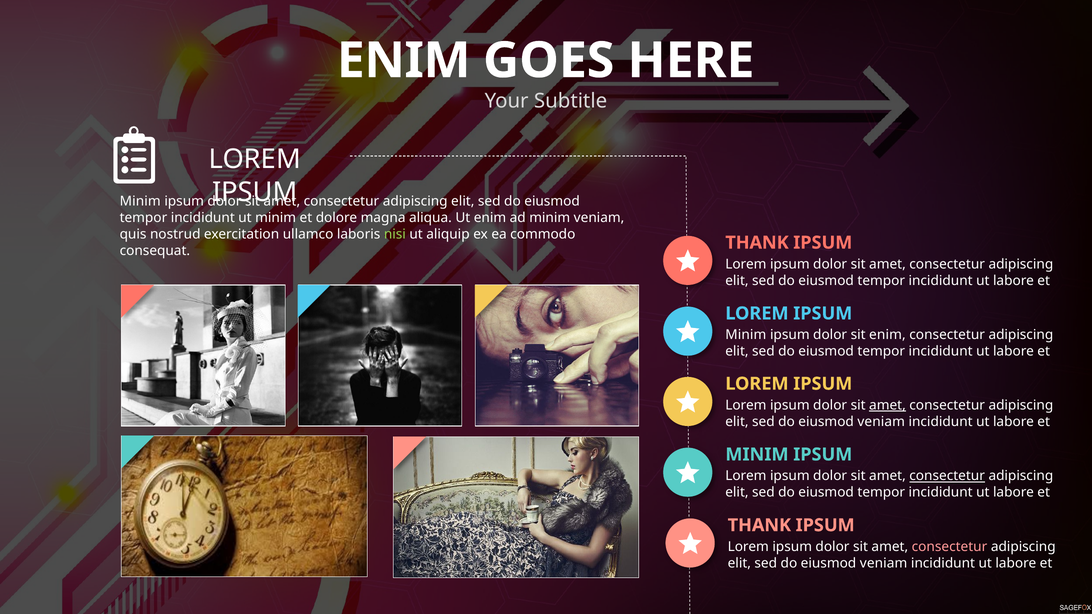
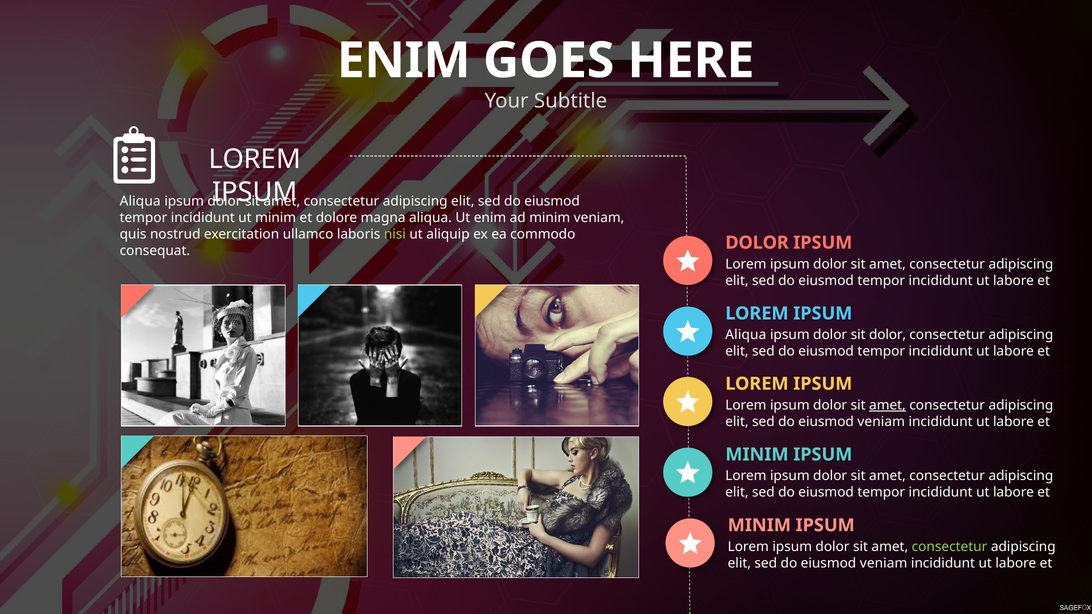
Minim: Minim -> Aliqua (140, 201)
THANK: THANK -> DOLOR (757, 243)
Minim: Minim -> Aliqua (746, 335)
sit enim: enim -> dolor (888, 335)
consectetur underline: present -> none (947, 476)
THANK: THANK -> MINIM (759, 525)
consectetur colour: pink -> light green (949, 547)
